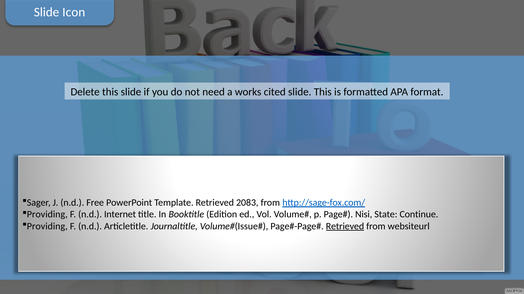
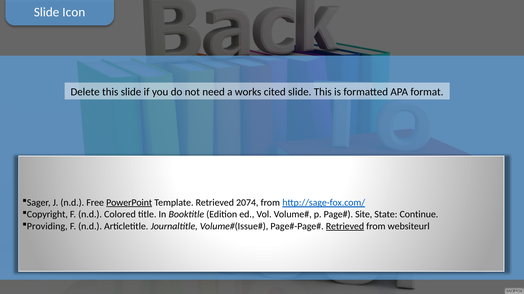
PowerPoint underline: none -> present (129, 203)
2083: 2083 -> 2074 (247, 203)
Providing: Providing -> Copyright (47, 215)
Internet: Internet -> Colored (120, 215)
Nisi: Nisi -> Site (364, 215)
